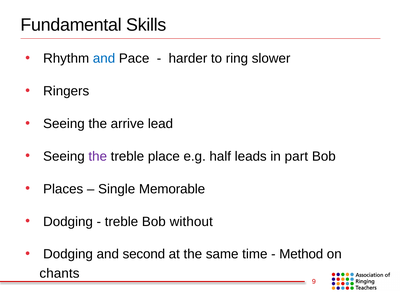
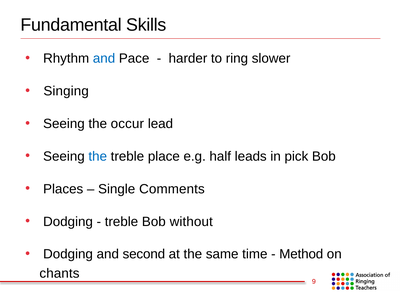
Ringers: Ringers -> Singing (66, 91)
arrive: arrive -> occur (127, 124)
the colour: purple -> blue (98, 156)
part: part -> pick (296, 156)
Memorable: Memorable -> Comments (172, 189)
